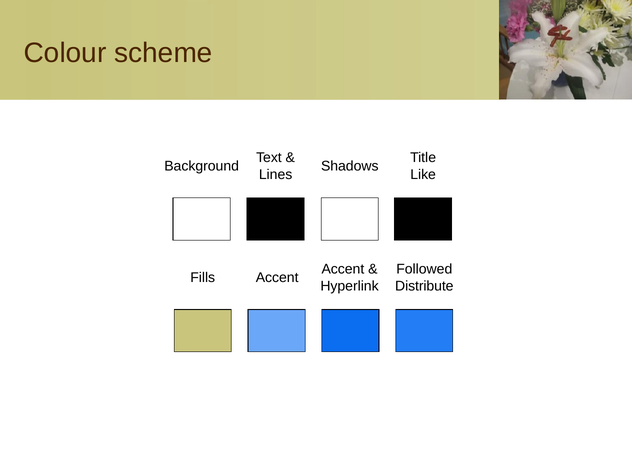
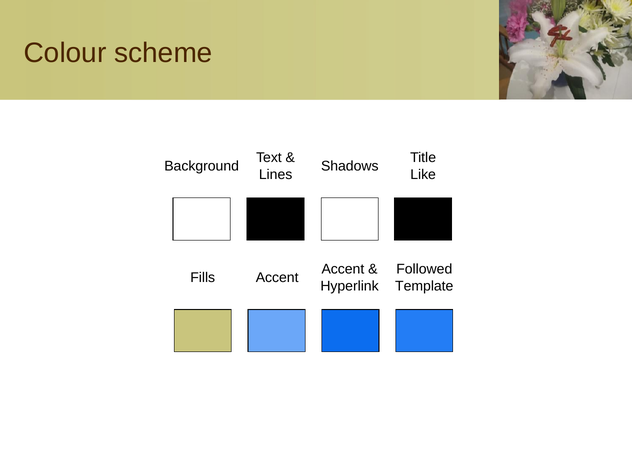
Distribute: Distribute -> Template (424, 286)
